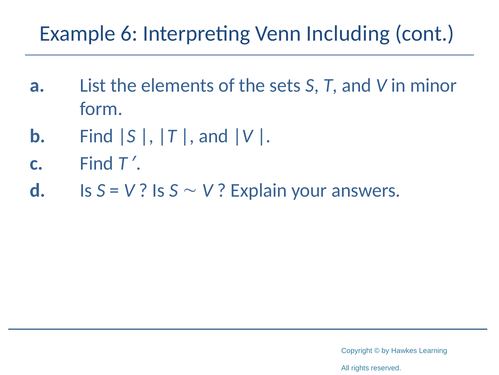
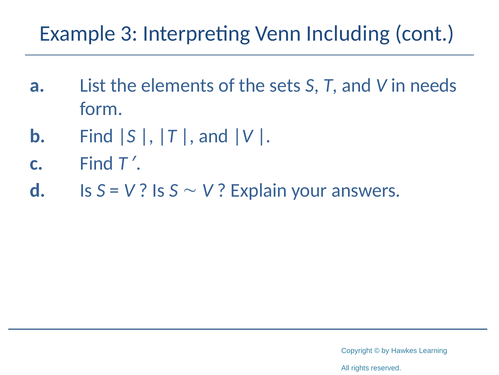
6: 6 -> 3 (129, 34)
minor: minor -> needs (433, 85)
